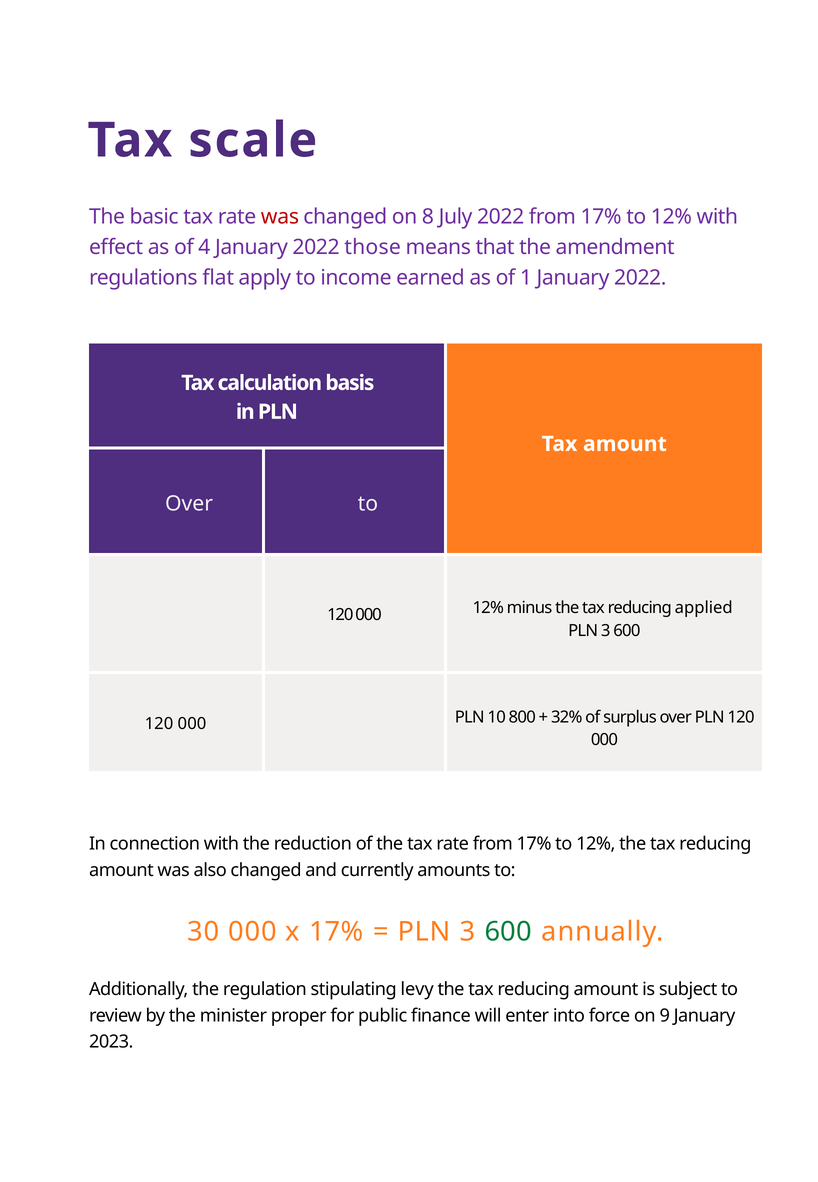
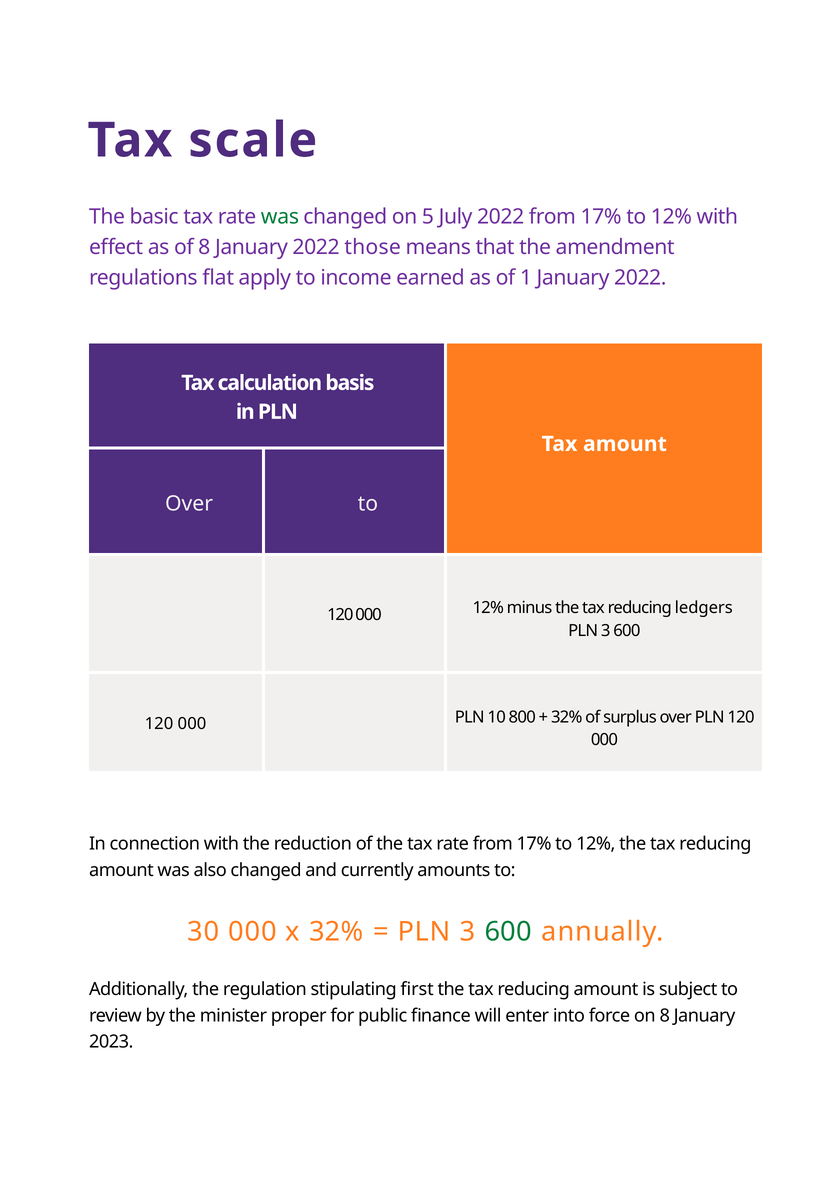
was colour: red -> green (280, 217)
8: 8 -> 5 (428, 217)
of 4: 4 -> 8 (204, 247)
applied: applied -> ledgers (704, 608)
x 17%: 17% -> 32% (336, 931)
levy: levy -> first (417, 989)
on 9: 9 -> 8 (665, 1015)
